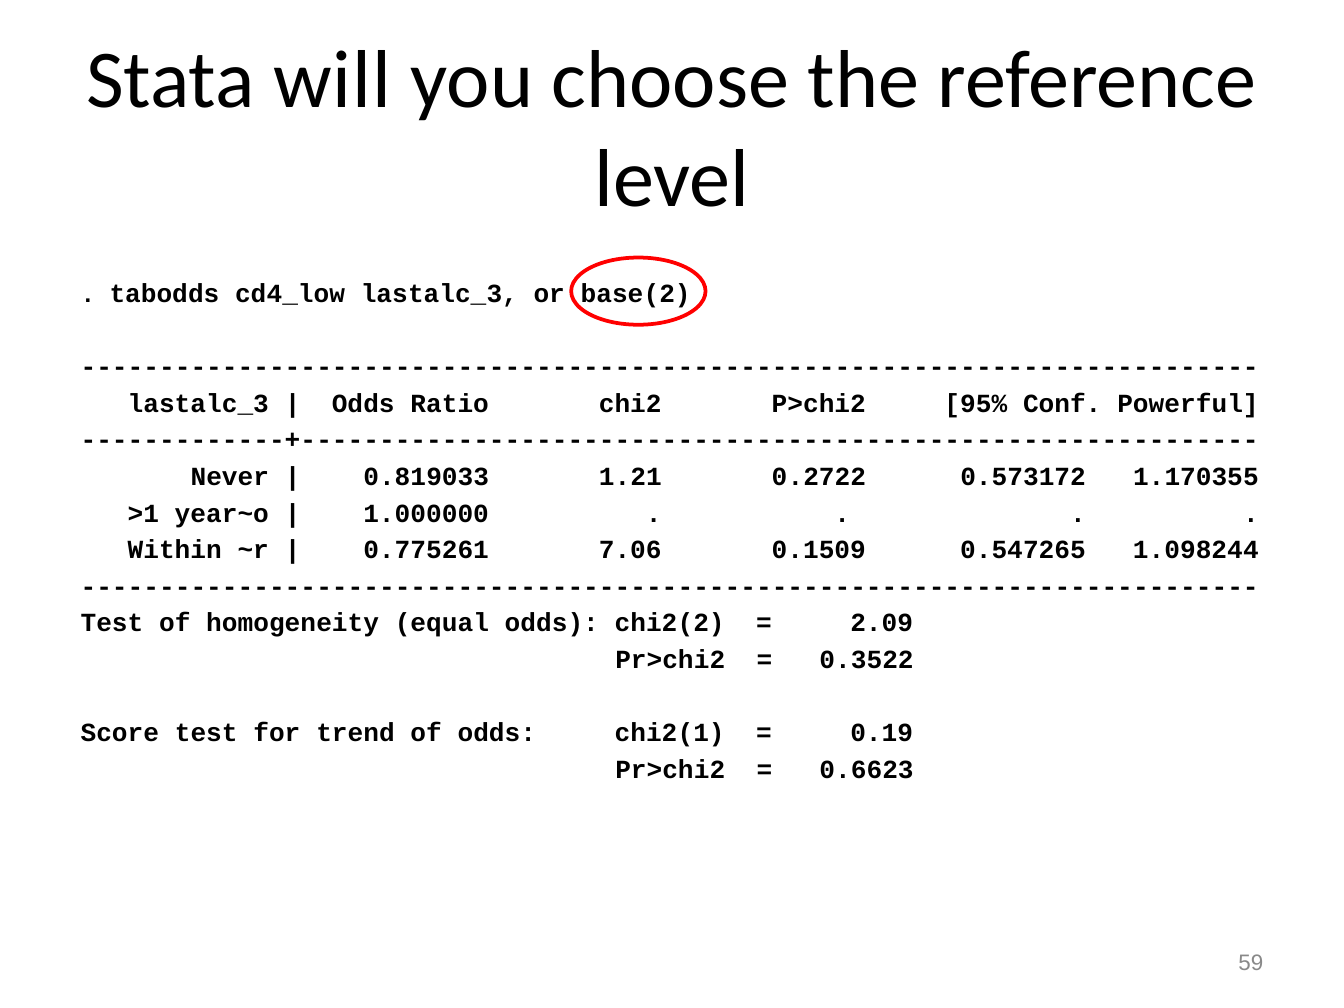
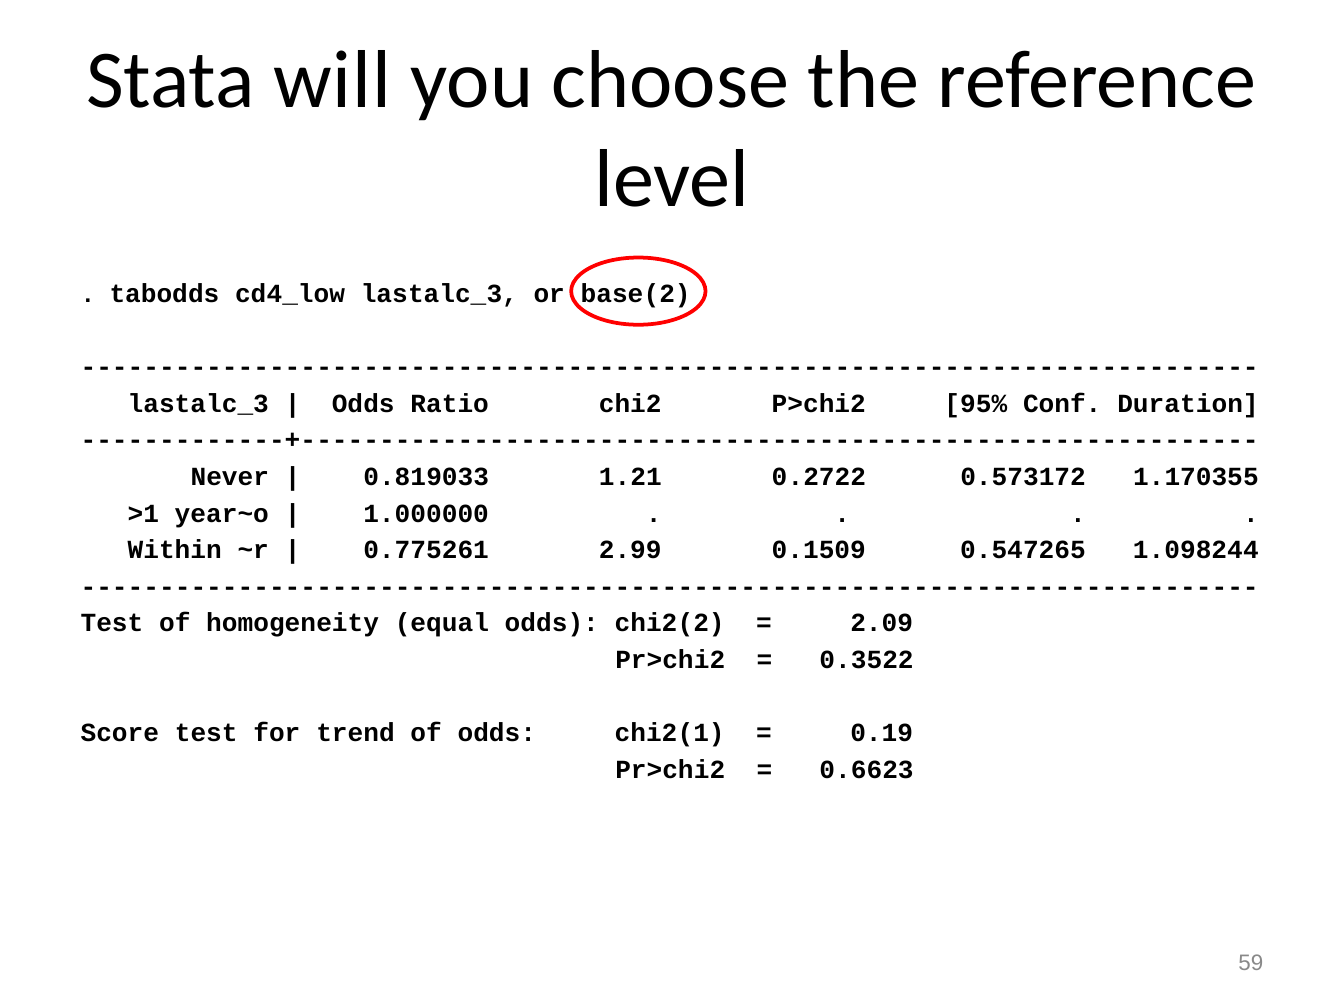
Powerful: Powerful -> Duration (1188, 404)
7.06: 7.06 -> 2.99 (630, 550)
